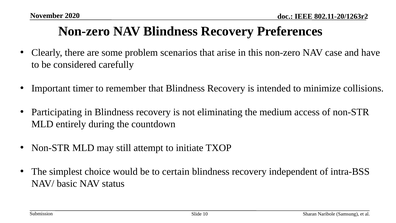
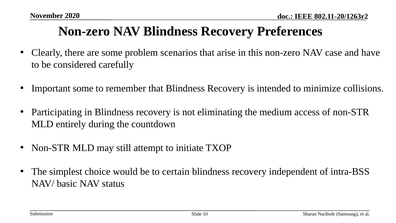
Important timer: timer -> some (83, 88)
